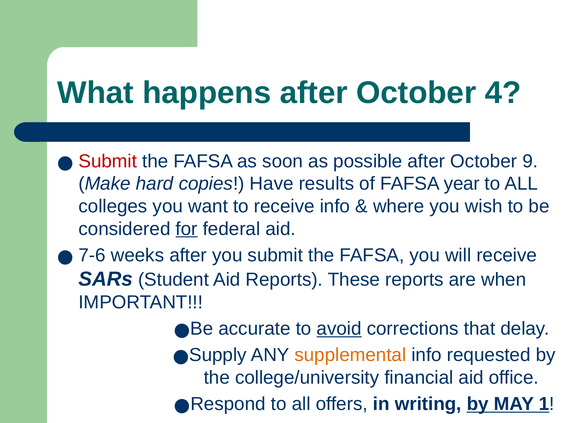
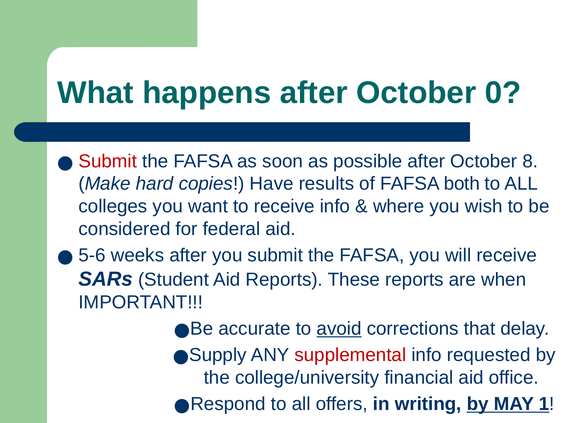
4: 4 -> 0 (503, 93)
9: 9 -> 8 (530, 161)
year: year -> both (462, 184)
for underline: present -> none (187, 229)
7-6: 7-6 -> 5-6 (92, 255)
supplemental colour: orange -> red (350, 355)
